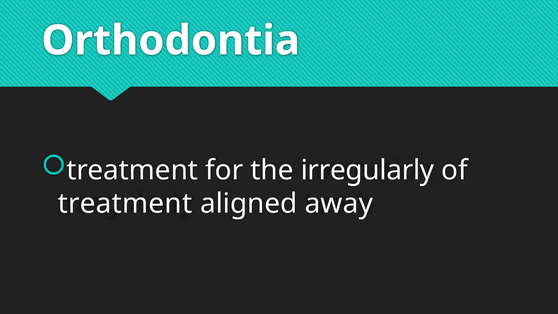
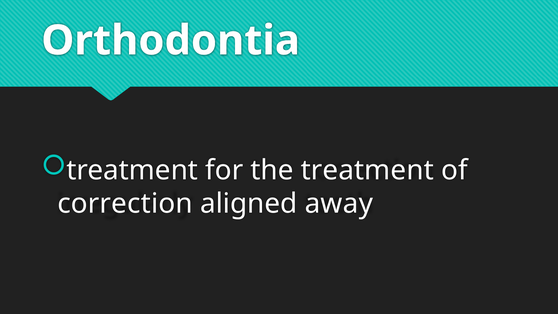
the irregularly: irregularly -> treatment (367, 170)
treatment: treatment -> correction (125, 204)
